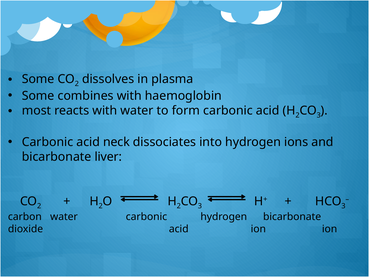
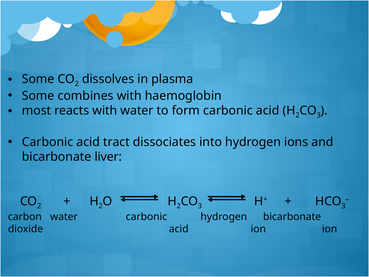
neck: neck -> tract (116, 142)
